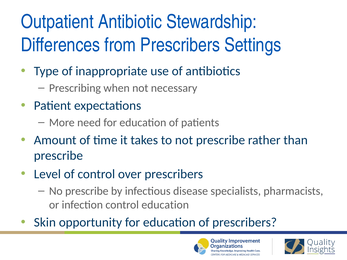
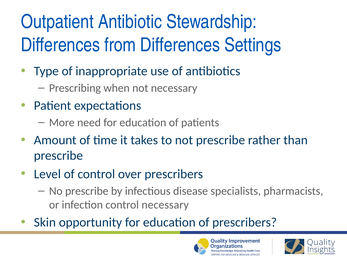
from Prescribers: Prescribers -> Differences (180, 45)
control education: education -> necessary (165, 205)
